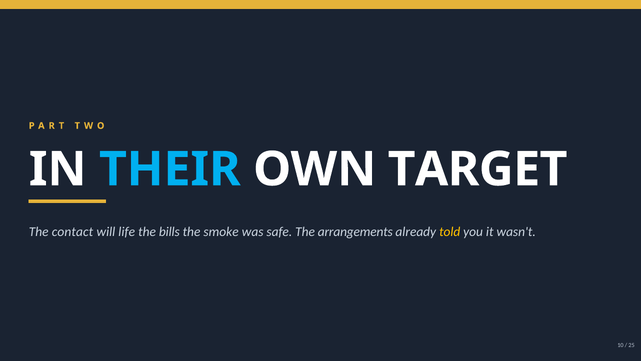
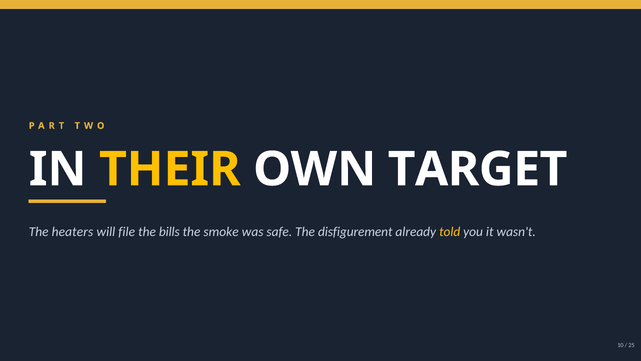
THEIR colour: light blue -> yellow (170, 169)
contact: contact -> heaters (72, 232)
life: life -> file (127, 232)
arrangements: arrangements -> disfigurement (355, 232)
